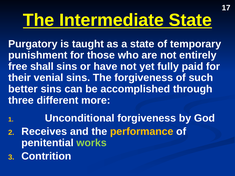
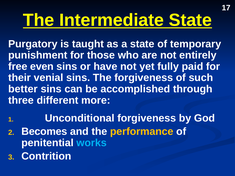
shall: shall -> even (42, 67)
Receives: Receives -> Becomes (44, 132)
works colour: light green -> light blue (92, 143)
